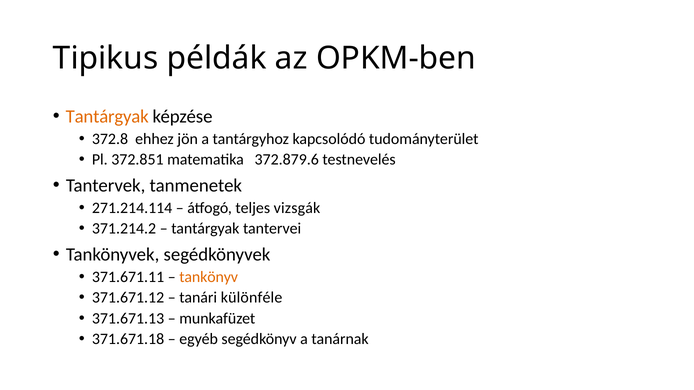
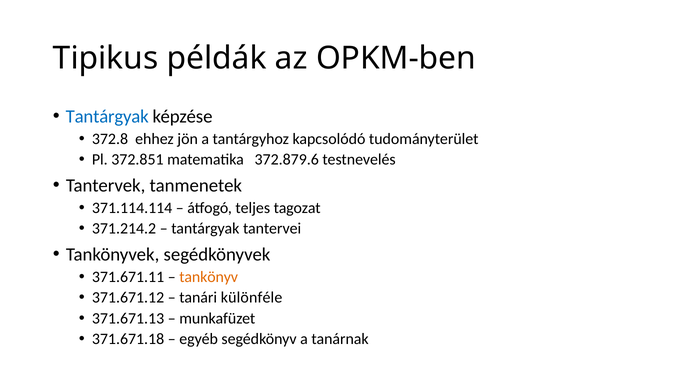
Tantárgyak colour: orange -> blue (107, 117)
271.214.114: 271.214.114 -> 371.114.114 (132, 208)
vizsgák: vizsgák -> tagozat (297, 208)
